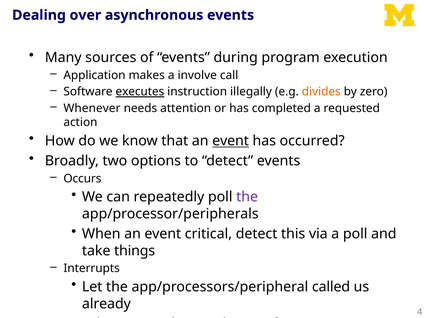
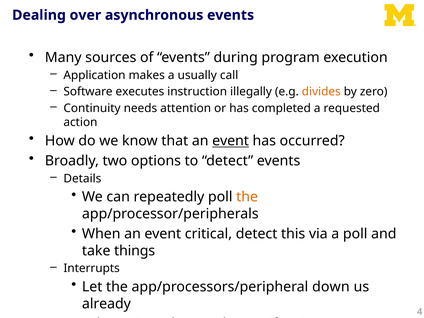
involve: involve -> usually (197, 75)
executes underline: present -> none (140, 92)
Whenever: Whenever -> Continuity (92, 108)
Occurs: Occurs -> Details (82, 178)
the colour: purple -> orange (247, 197)
called: called -> down (331, 287)
